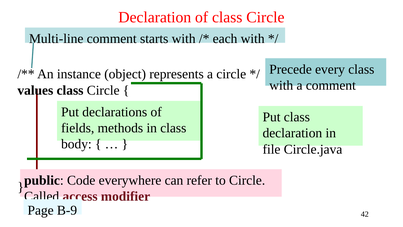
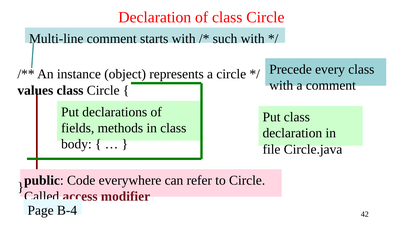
each: each -> such (225, 39)
B-9: B-9 -> B-4 (67, 210)
